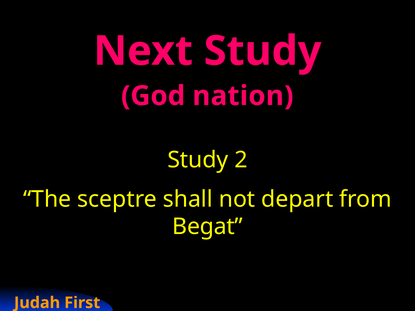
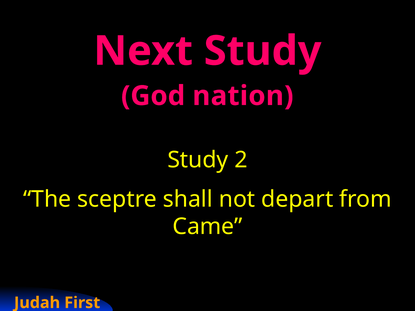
Begat: Begat -> Came (208, 227)
